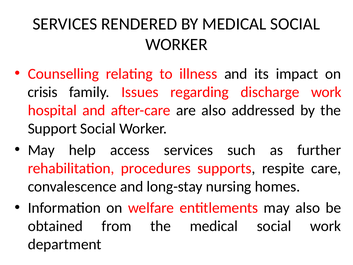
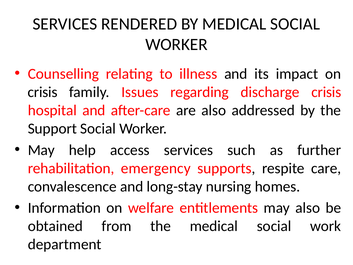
discharge work: work -> crisis (326, 92)
procedures: procedures -> emergency (156, 168)
